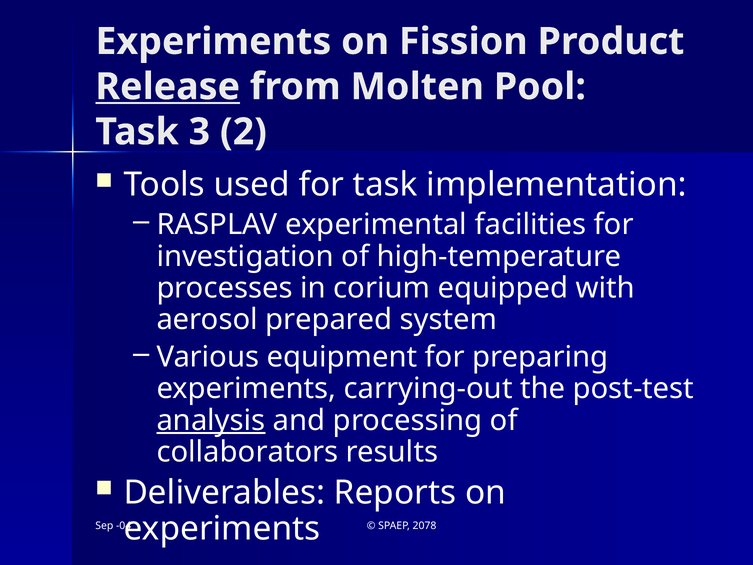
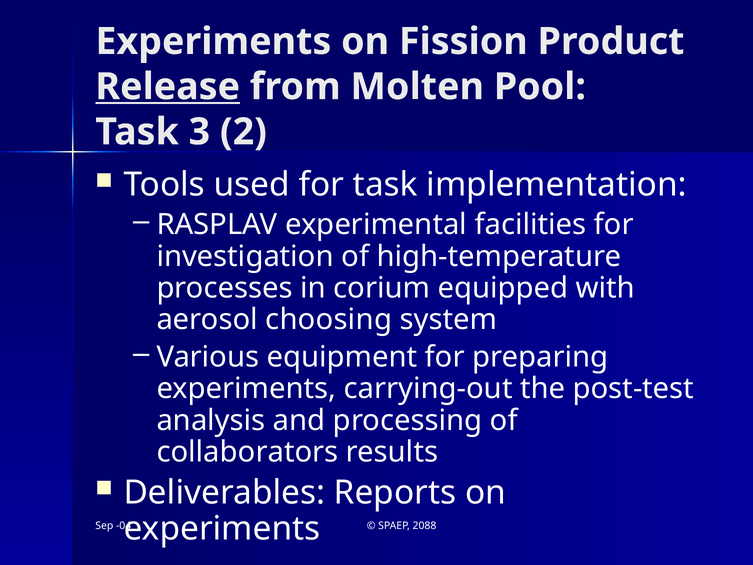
prepared: prepared -> choosing (329, 319)
analysis underline: present -> none (211, 420)
2078: 2078 -> 2088 (424, 525)
